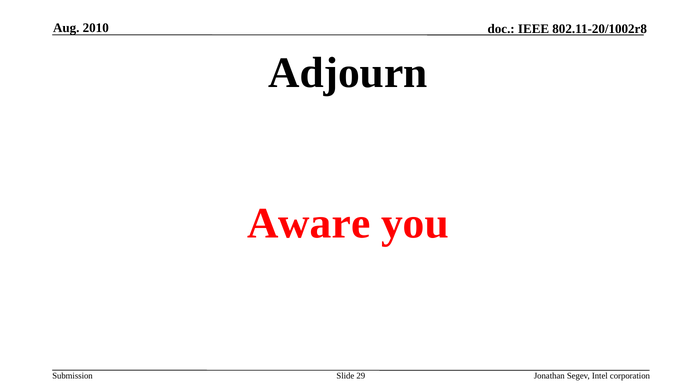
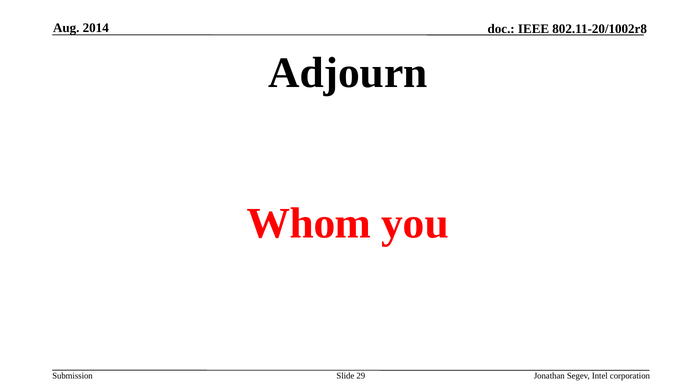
2010: 2010 -> 2014 (96, 28)
Aware: Aware -> Whom (309, 223)
